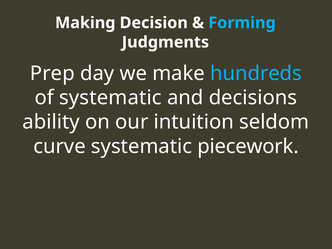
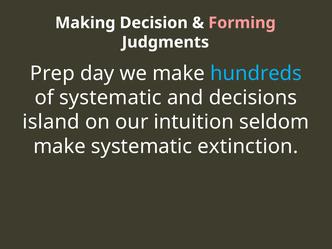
Forming colour: light blue -> pink (242, 23)
ability: ability -> island (51, 122)
curve: curve -> make (60, 146)
piecework: piecework -> extinction (248, 146)
